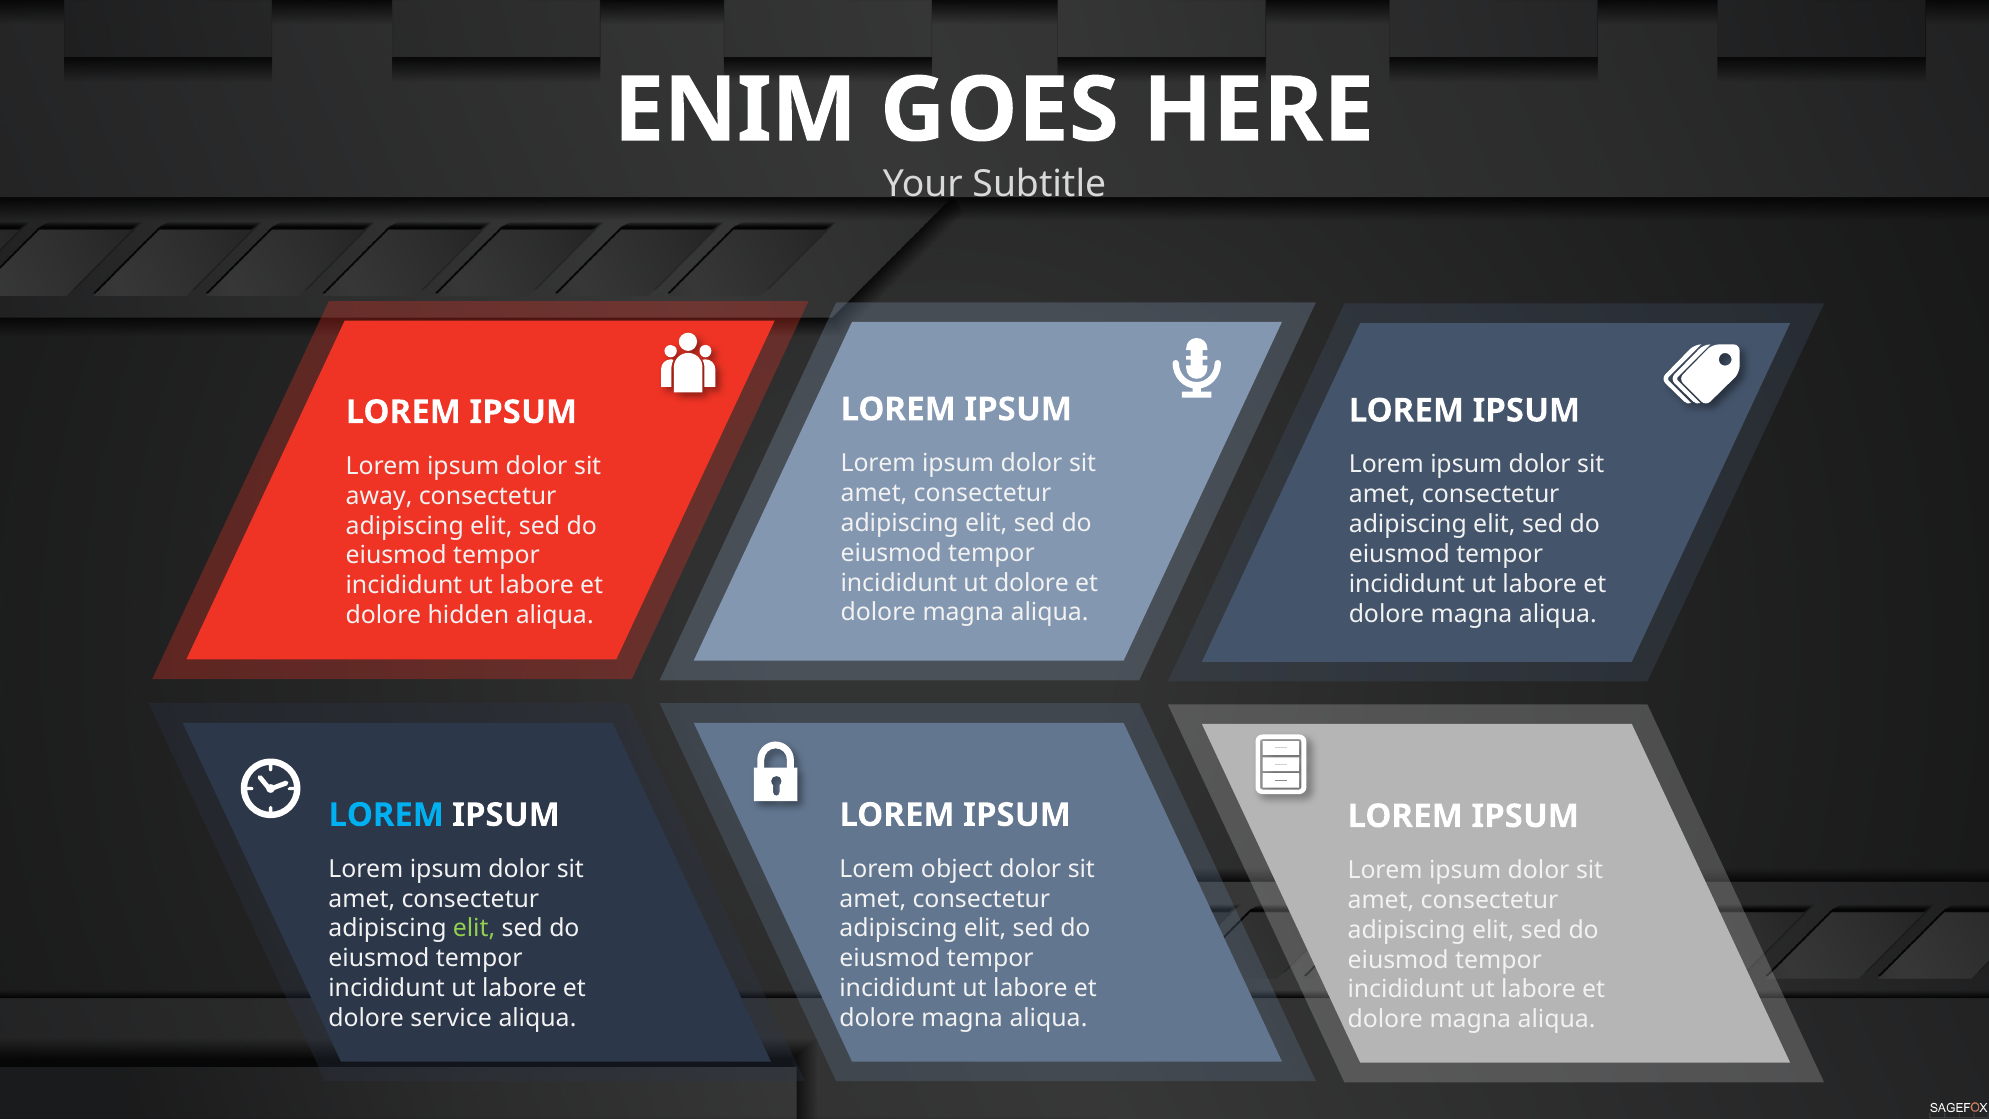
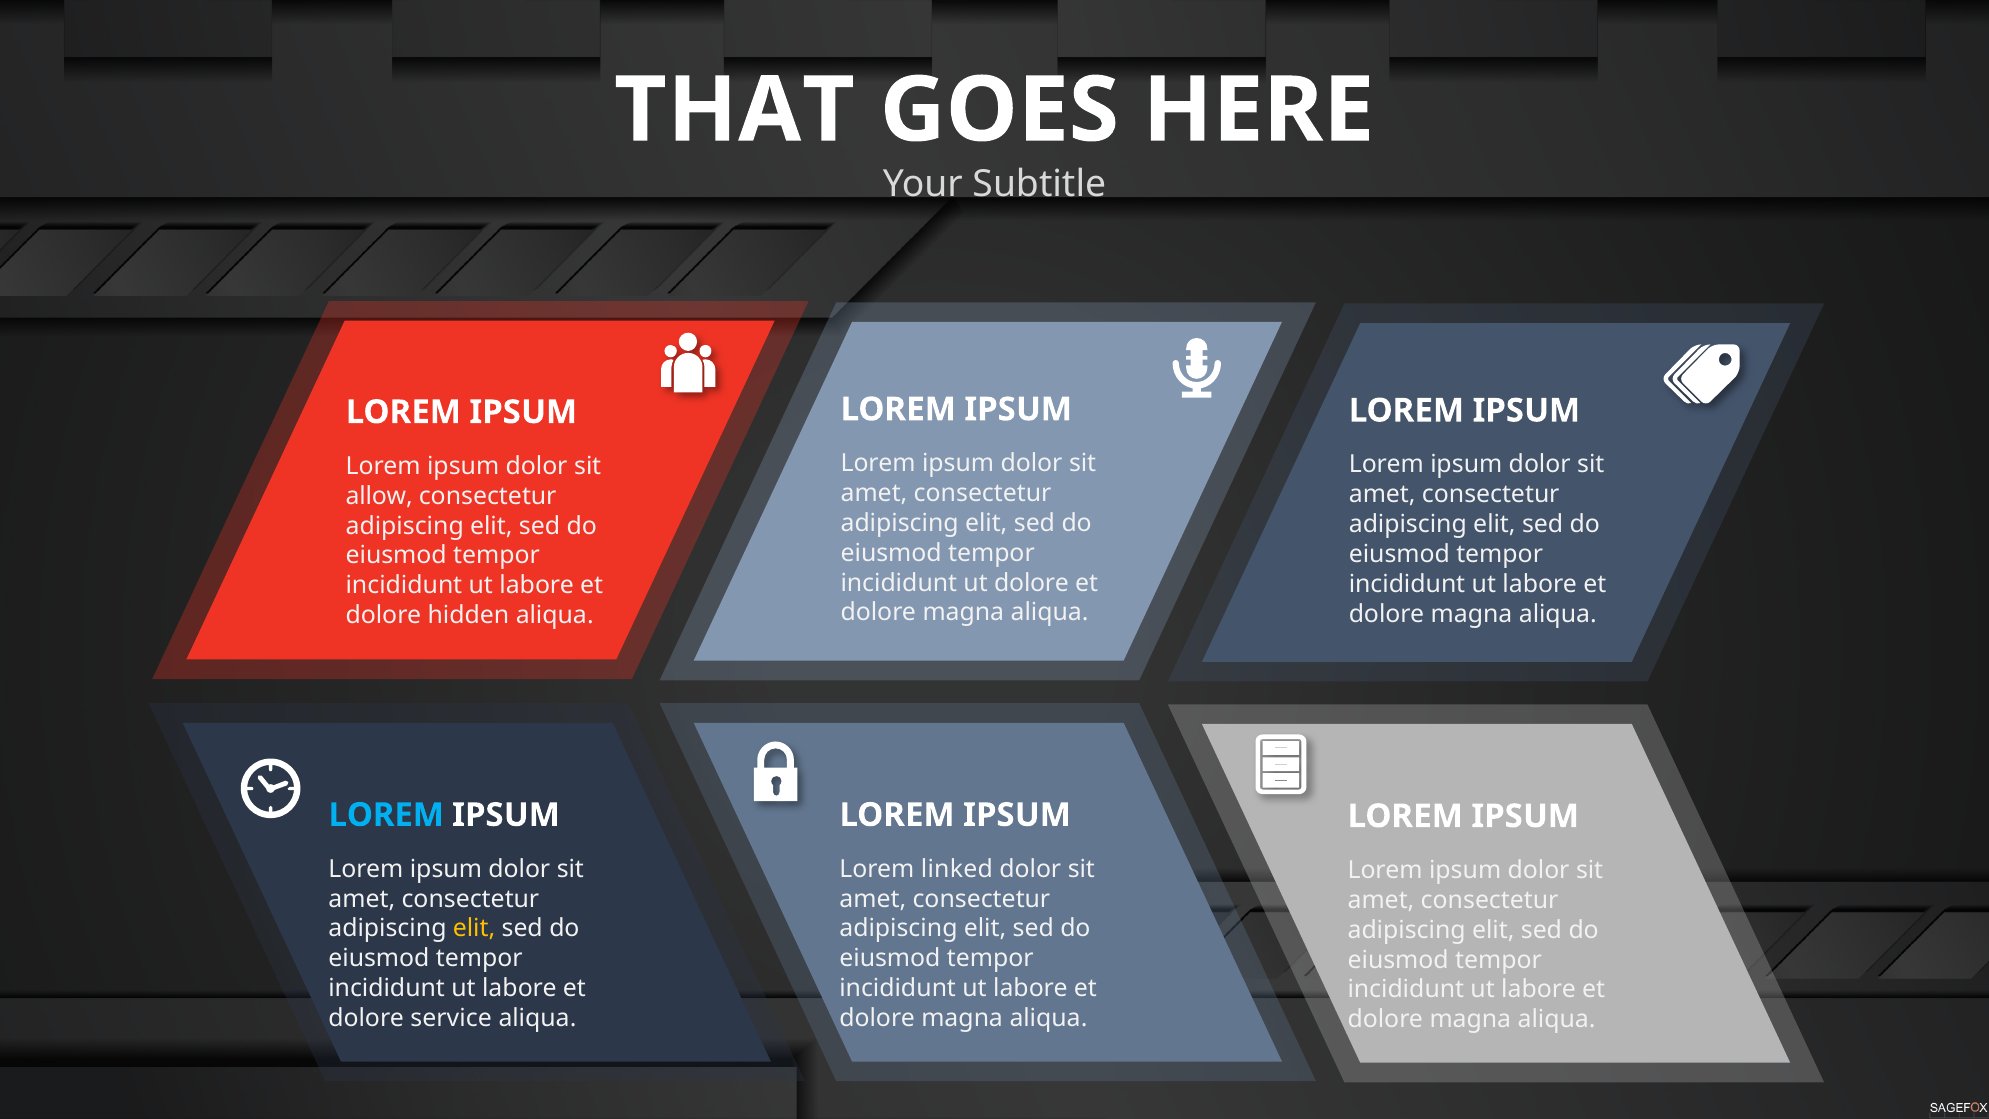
ENIM: ENIM -> THAT (734, 110)
away: away -> allow (379, 496)
object: object -> linked (957, 869)
elit colour: light green -> yellow (474, 929)
